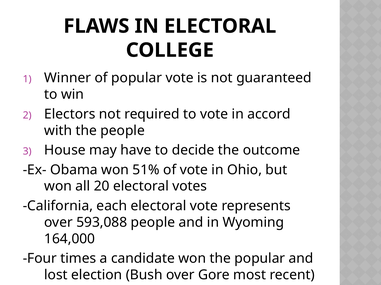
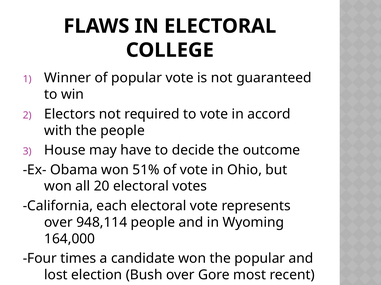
593,088: 593,088 -> 948,114 (102, 223)
